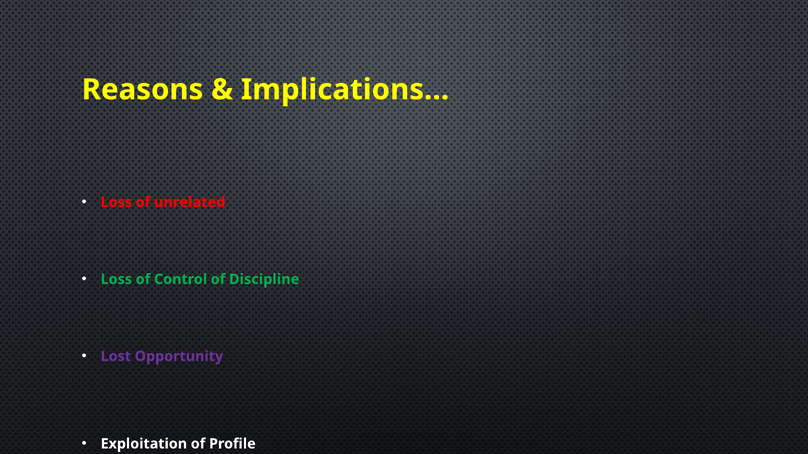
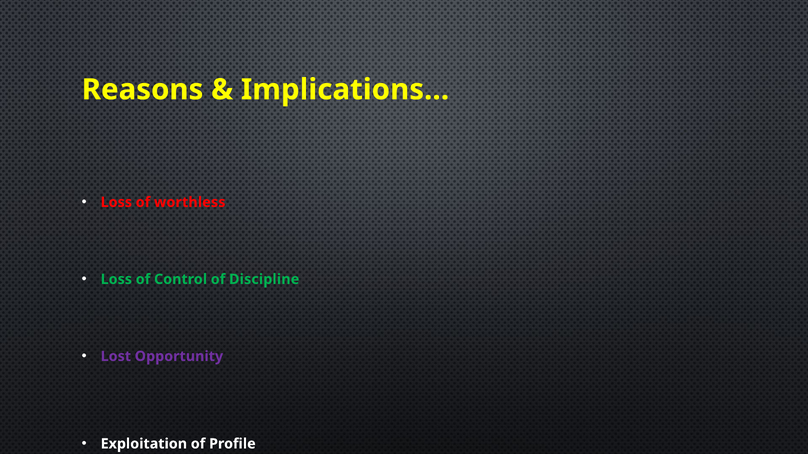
unrelated: unrelated -> worthless (190, 202)
